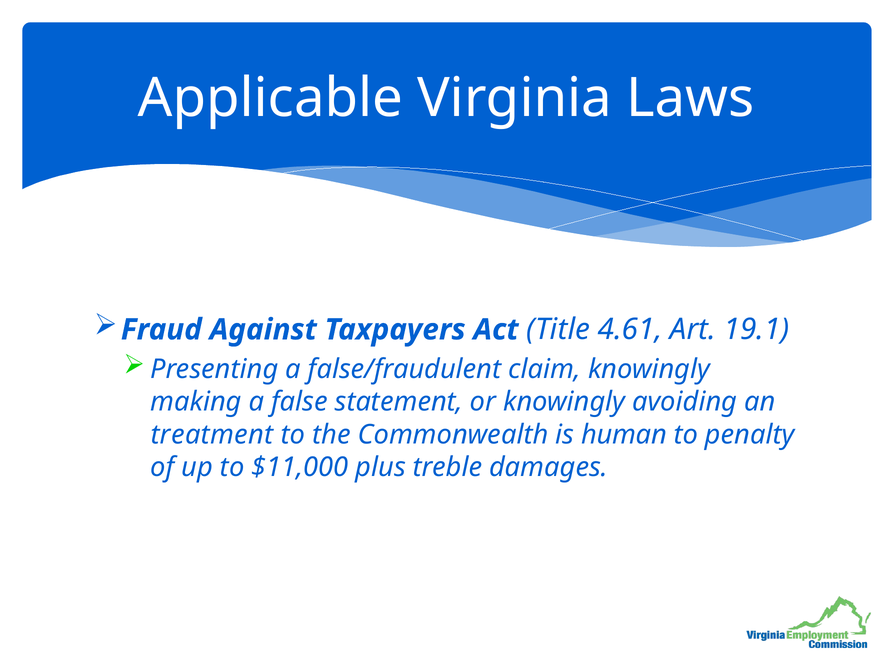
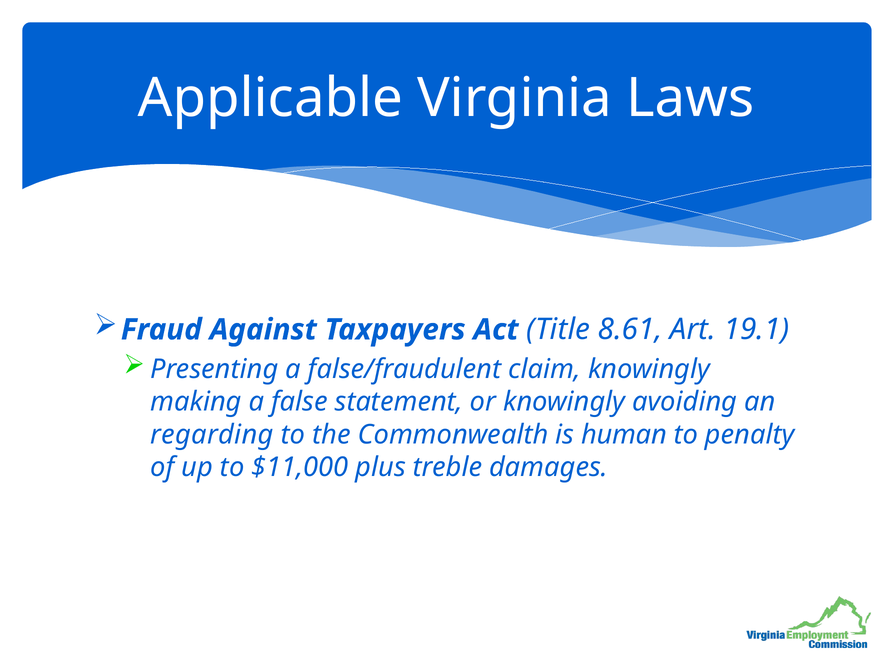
4.61: 4.61 -> 8.61 (630, 330)
treatment: treatment -> regarding (212, 434)
